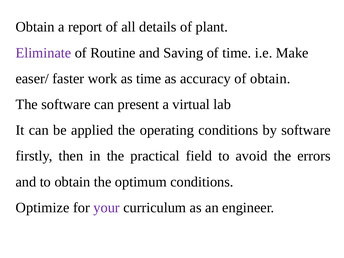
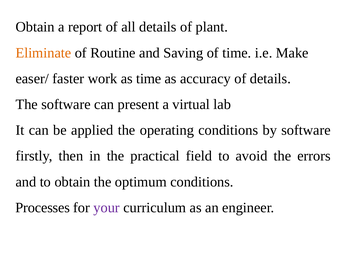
Eliminate colour: purple -> orange (43, 53)
of obtain: obtain -> details (270, 79)
Optimize: Optimize -> Processes (43, 208)
